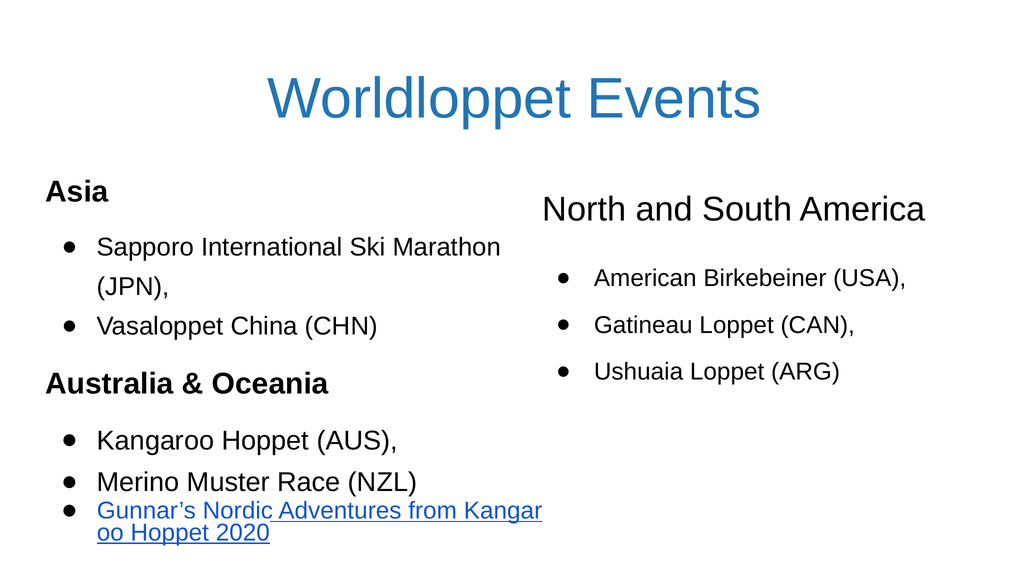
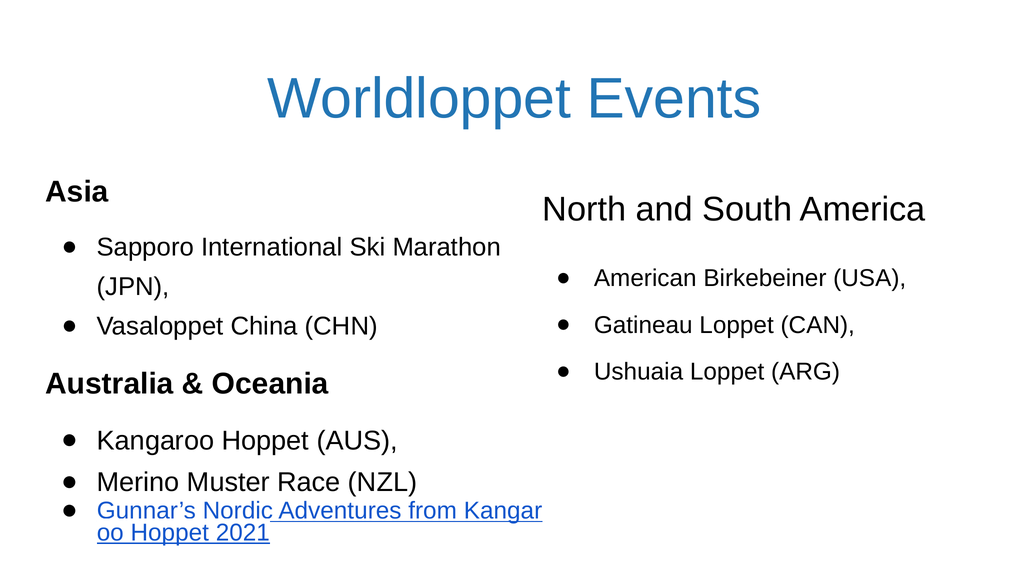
2020: 2020 -> 2021 (243, 532)
